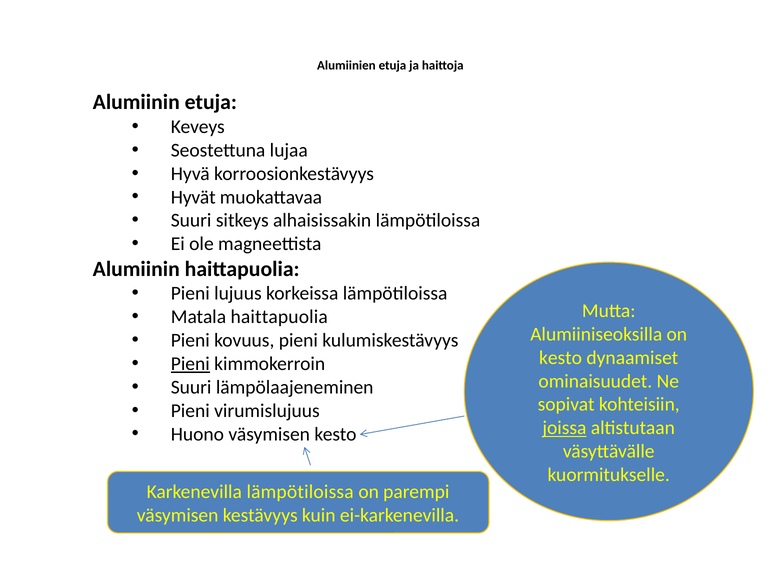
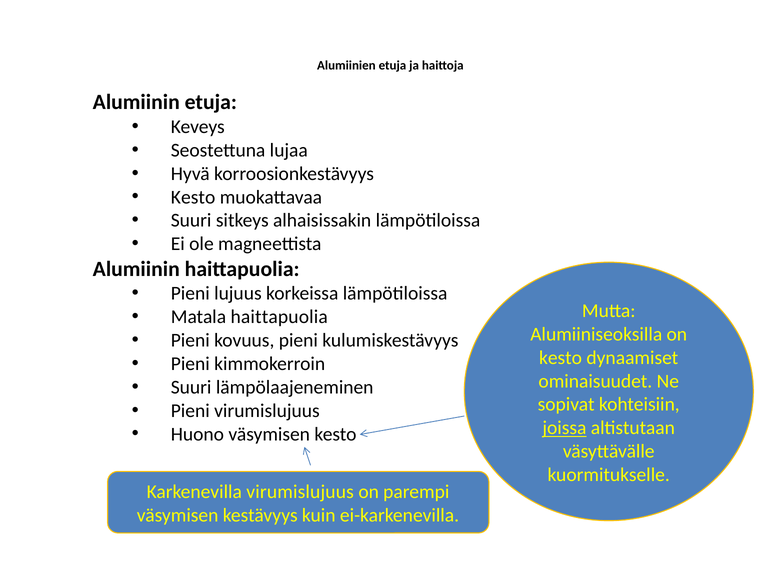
Hyvät: Hyvät -> Kesto (193, 197)
Pieni underline: present -> none (190, 364)
Karkenevilla lämpötiloissa: lämpötiloissa -> virumislujuus (300, 492)
